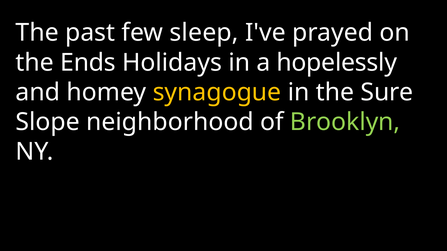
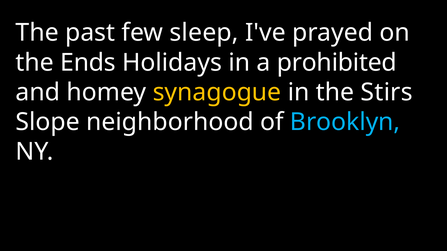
hopelessly: hopelessly -> prohibited (337, 63)
Sure: Sure -> Stirs (387, 92)
Brooklyn colour: light green -> light blue (345, 122)
